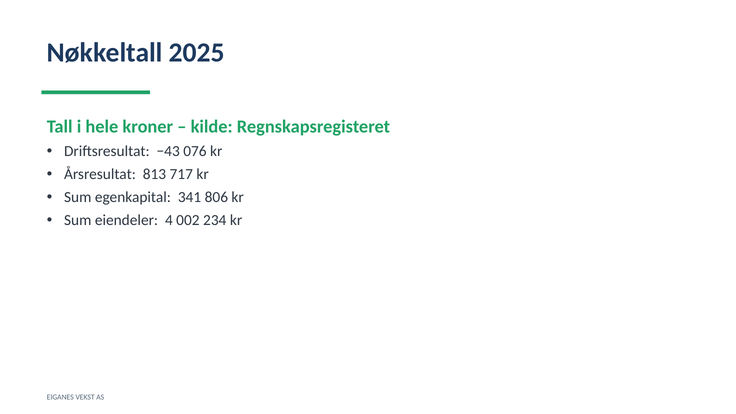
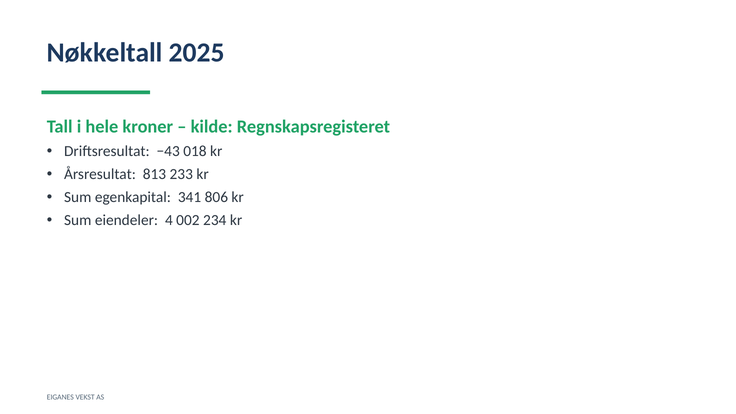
076: 076 -> 018 (195, 151)
717: 717 -> 233 (181, 174)
